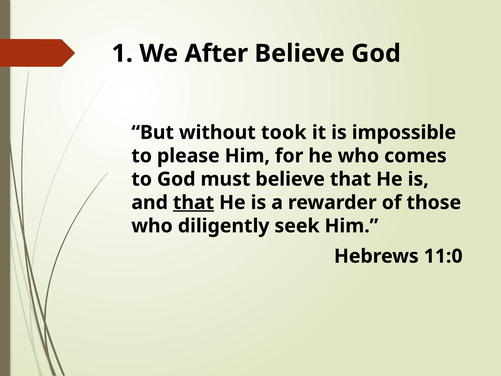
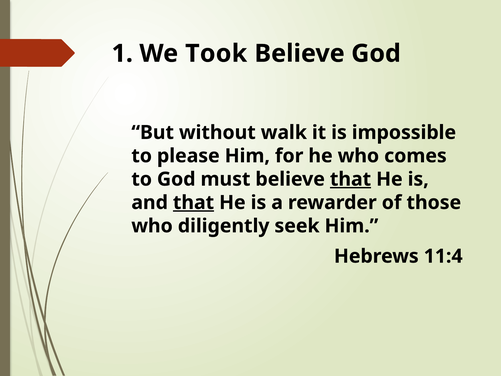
After: After -> Took (216, 53)
took: took -> walk (284, 132)
that underline: none -> present (351, 179)
11:0: 11:0 -> 11:4 (443, 256)
